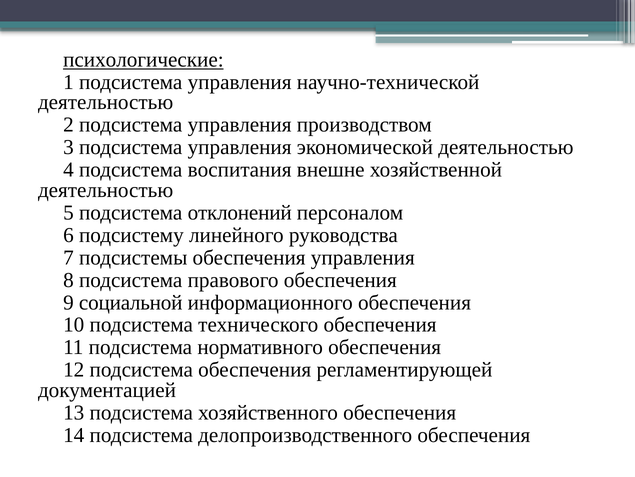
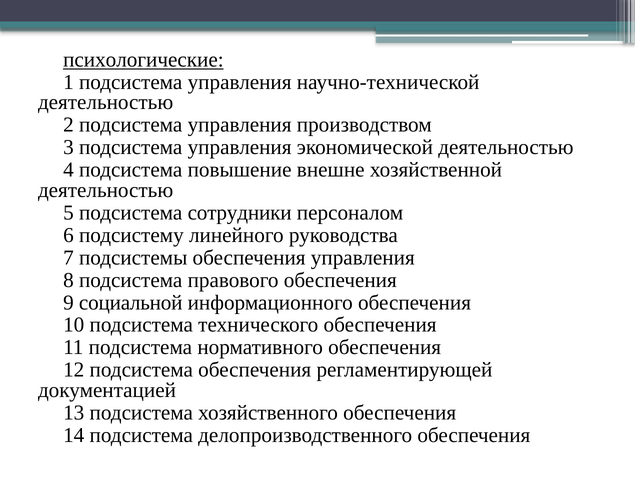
воспитания: воспитания -> повышение (240, 170)
отклонений: отклонений -> сотрудники (240, 212)
